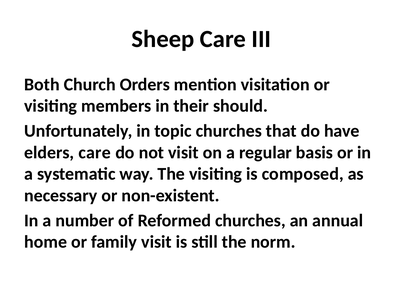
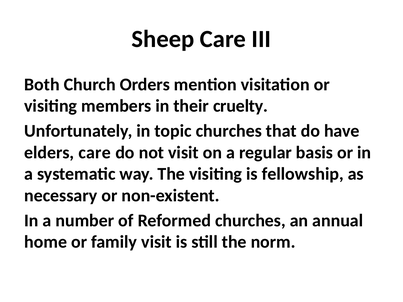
should: should -> cruelty (241, 106)
composed: composed -> fellowship (303, 174)
